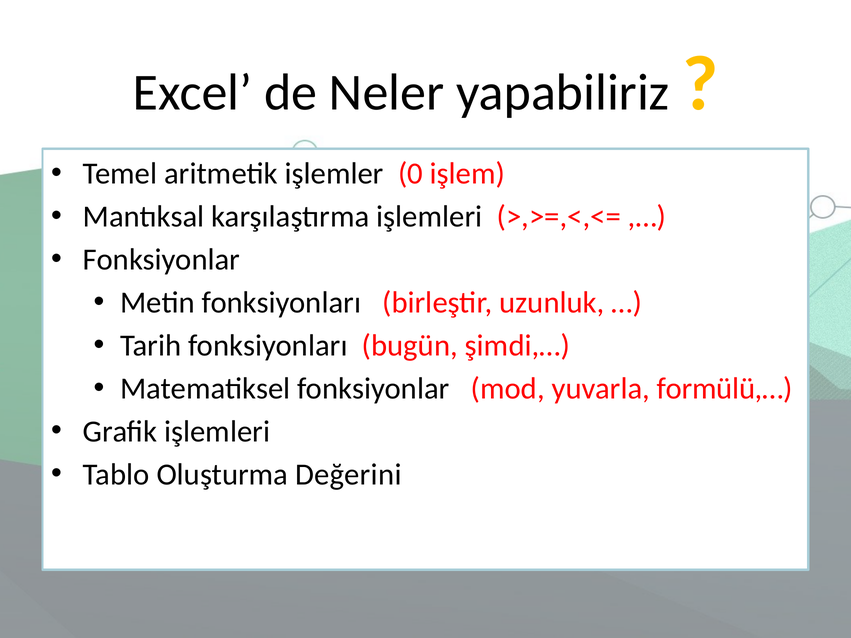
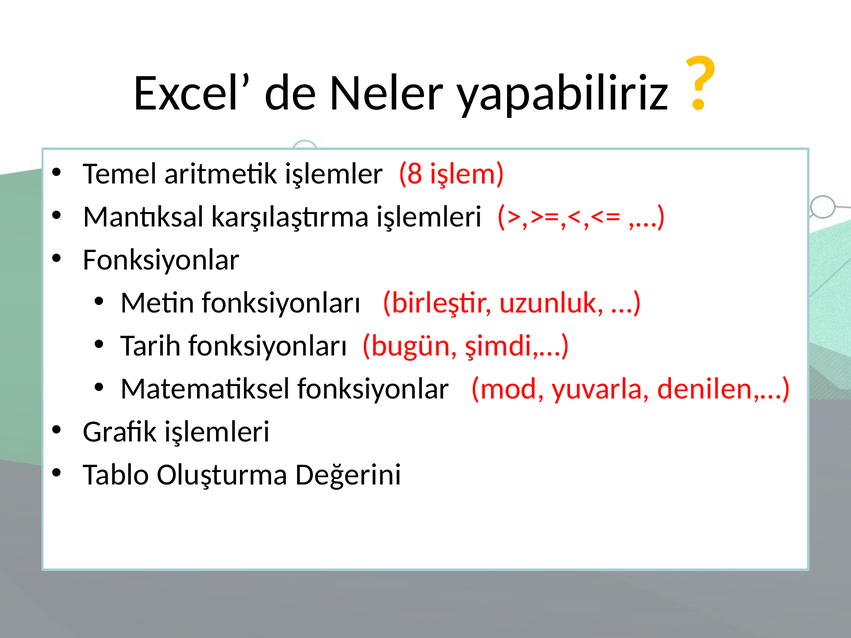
0: 0 -> 8 (411, 174)
formülü,…: formülü,… -> denilen,… (724, 389)
